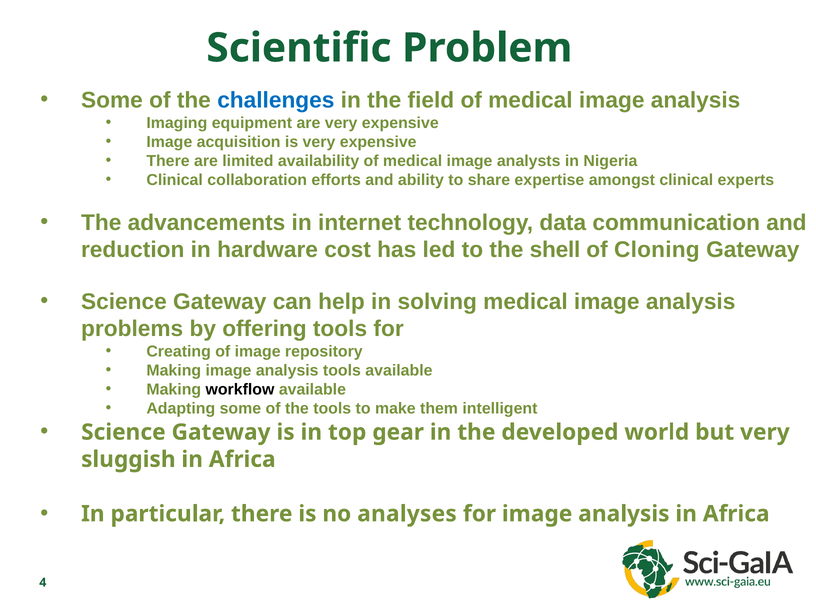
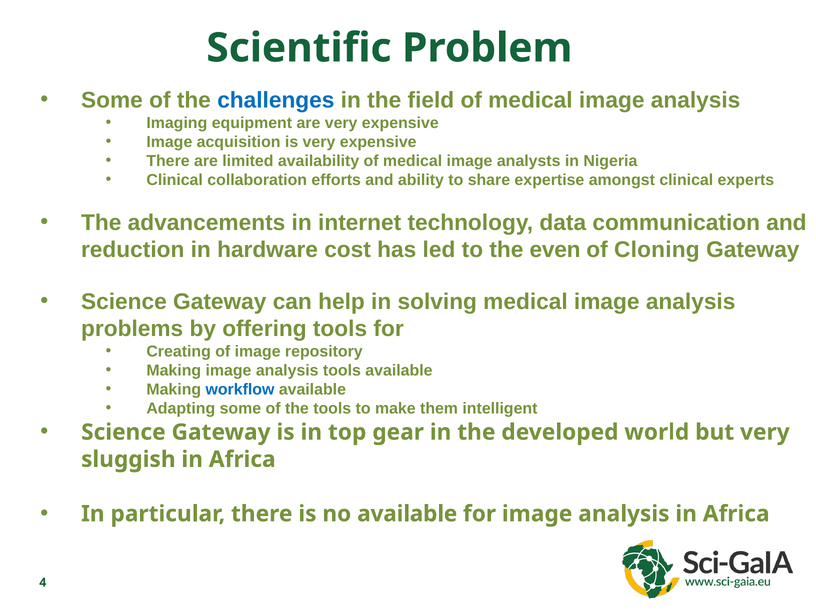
shell: shell -> even (555, 250)
workflow colour: black -> blue (240, 390)
no analyses: analyses -> available (407, 514)
